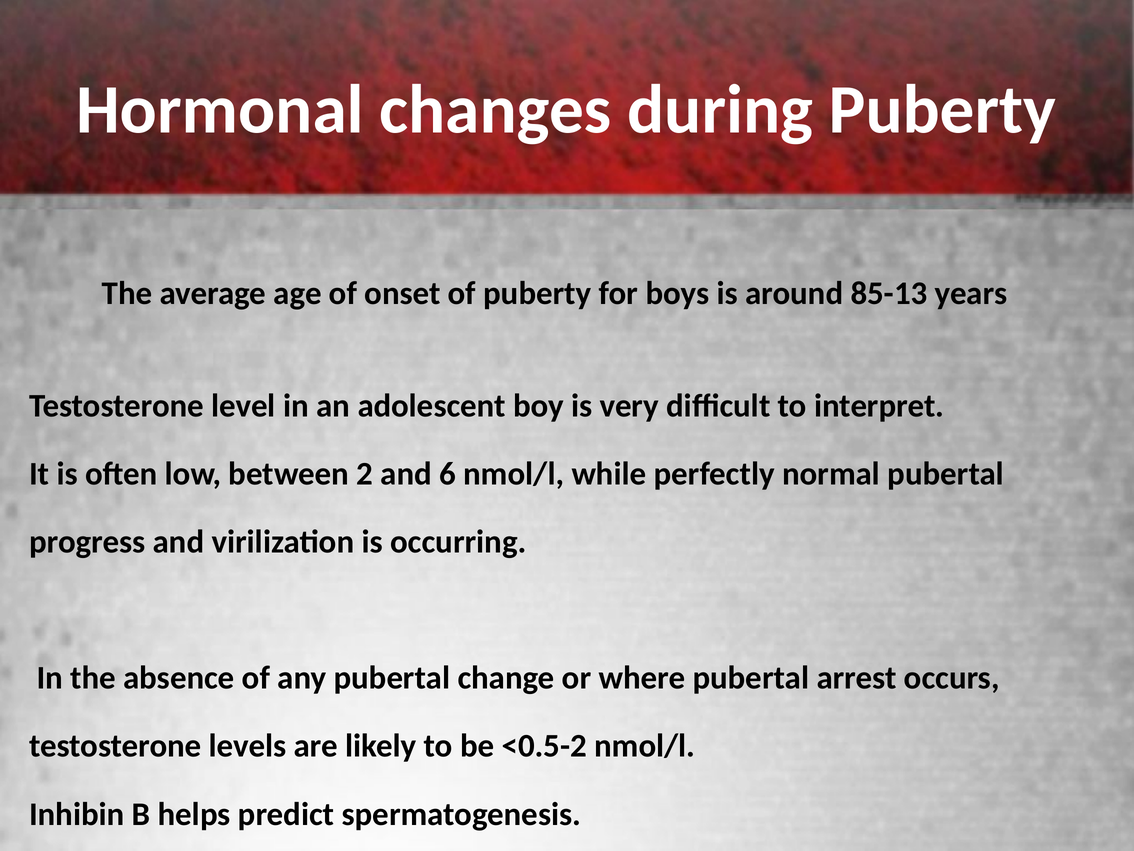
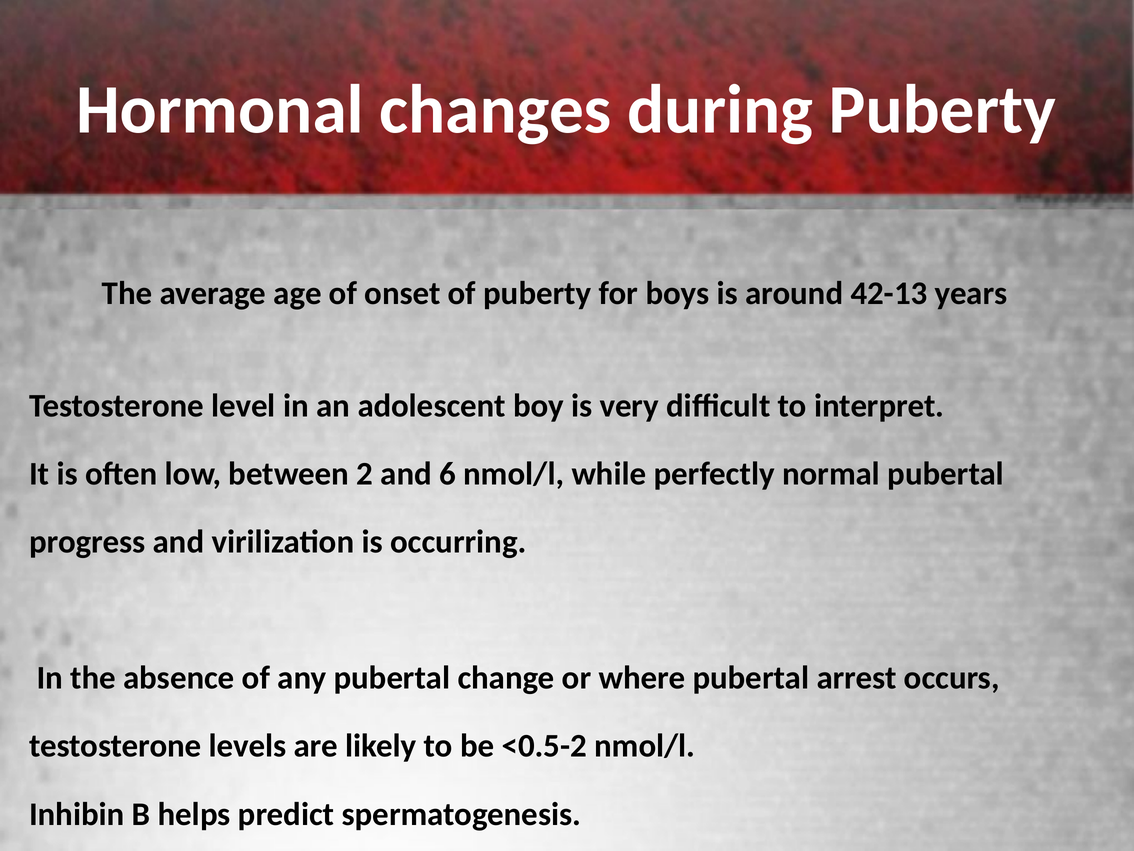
85-13: 85-13 -> 42-13 (889, 293)
